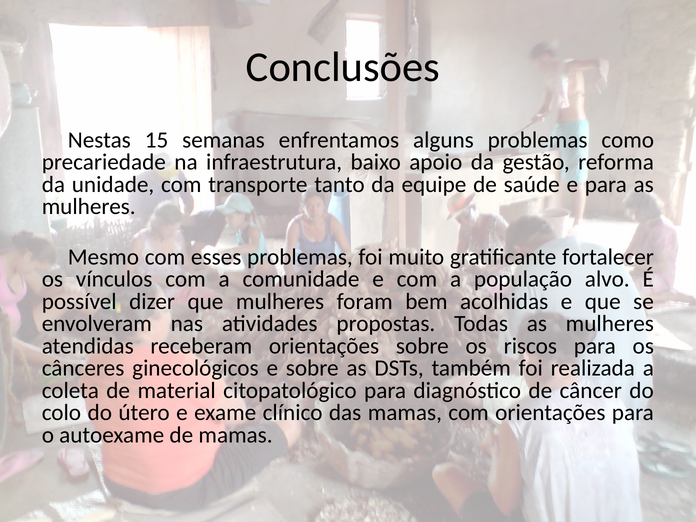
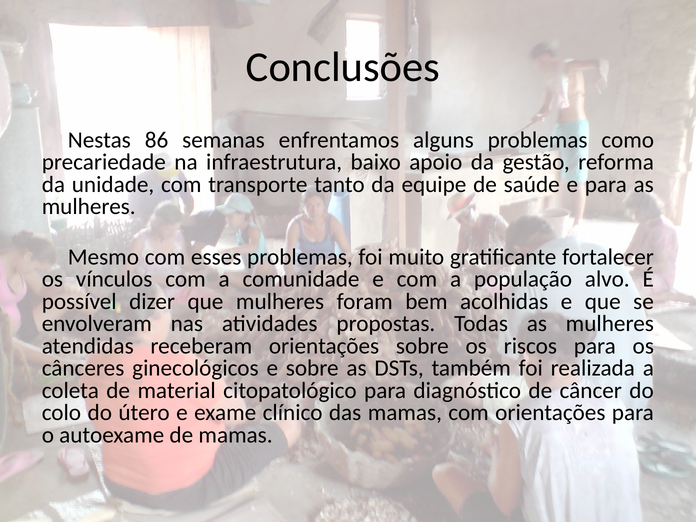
15: 15 -> 86 (157, 140)
